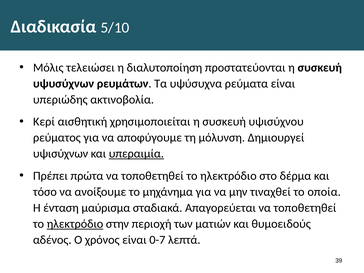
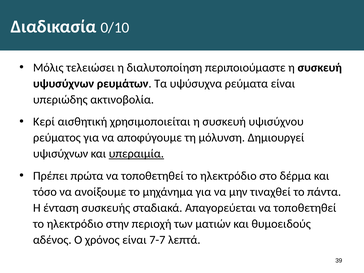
5/10: 5/10 -> 0/10 (115, 28)
προστατεύονται: προστατεύονται -> περιποιούμαστε (245, 68)
οποία: οποία -> πάντα (324, 192)
μαύρισμα: μαύρισμα -> συσκευής (106, 208)
ηλεκτρόδιο underline: present -> none (75, 224)
0-7: 0-7 -> 7-7 (157, 240)
